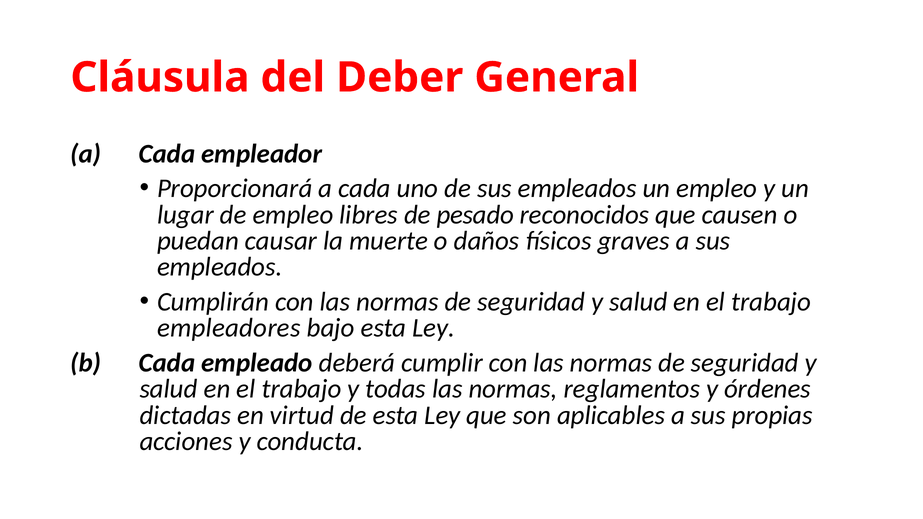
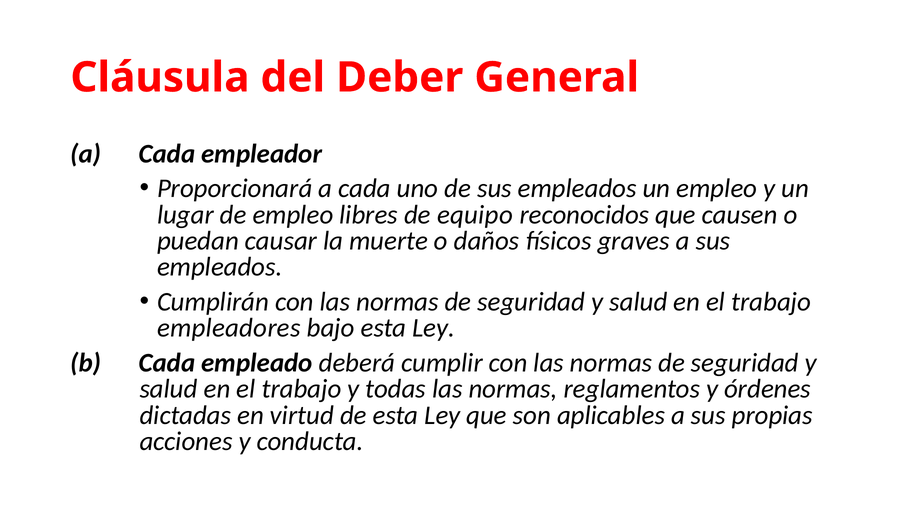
pesado: pesado -> equipo (475, 215)
